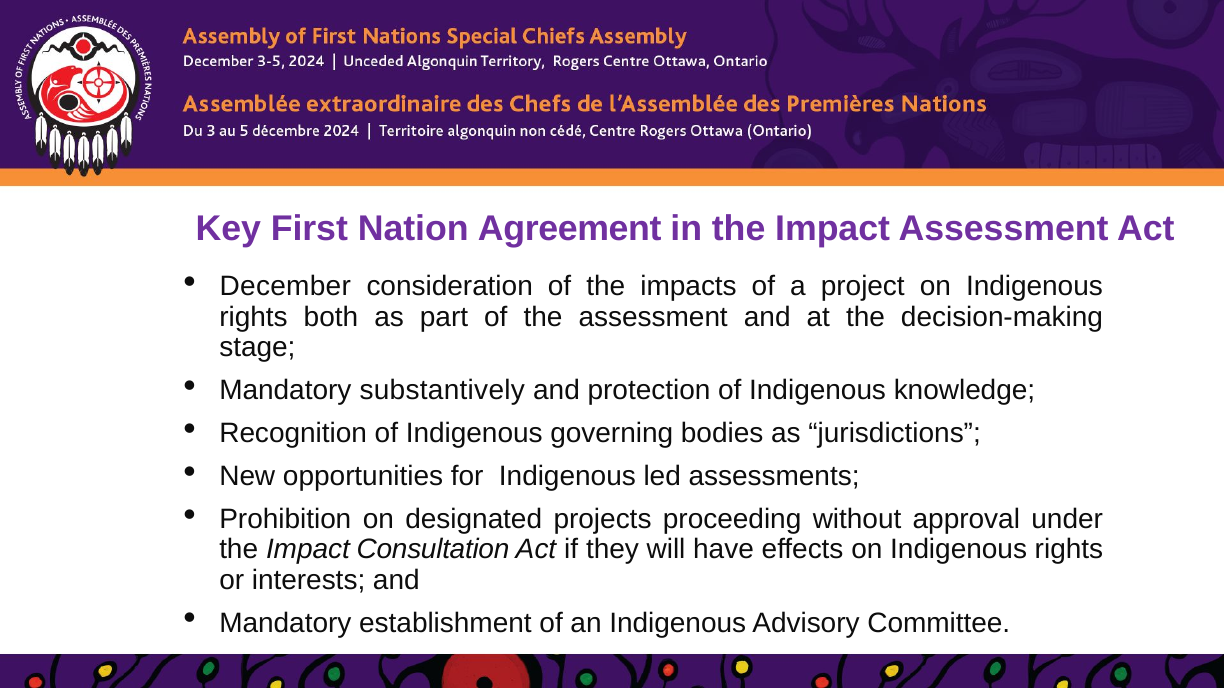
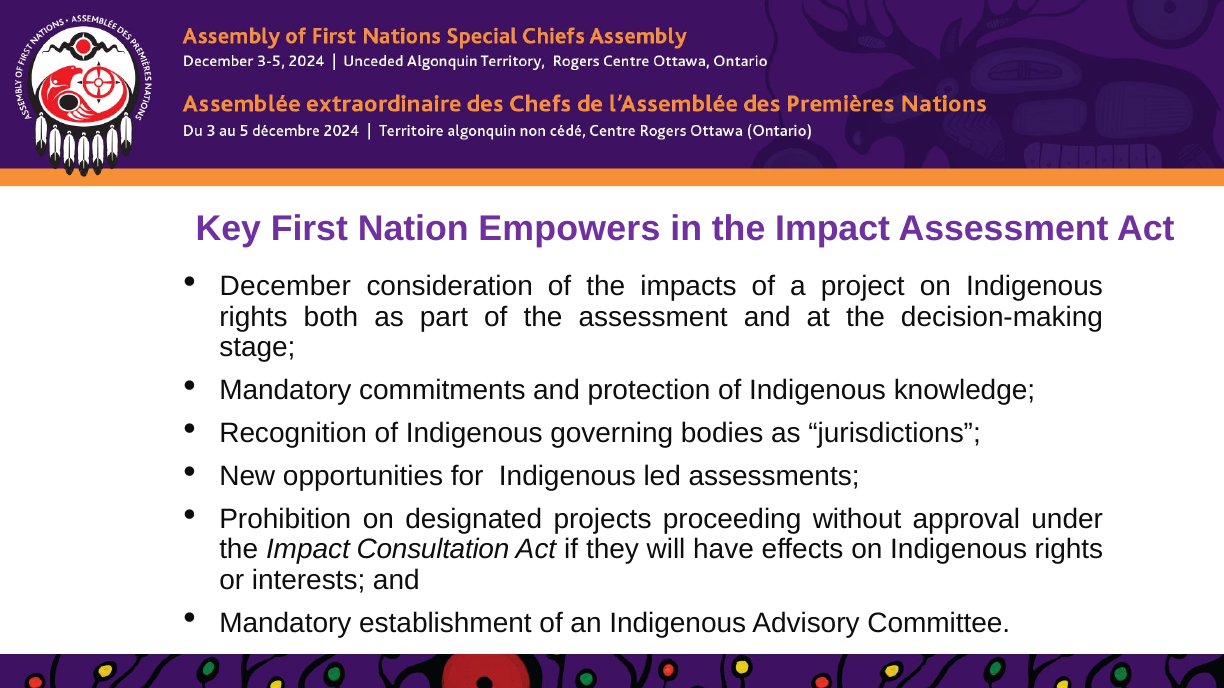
Agreement: Agreement -> Empowers (569, 228)
substantively: substantively -> commitments (442, 391)
